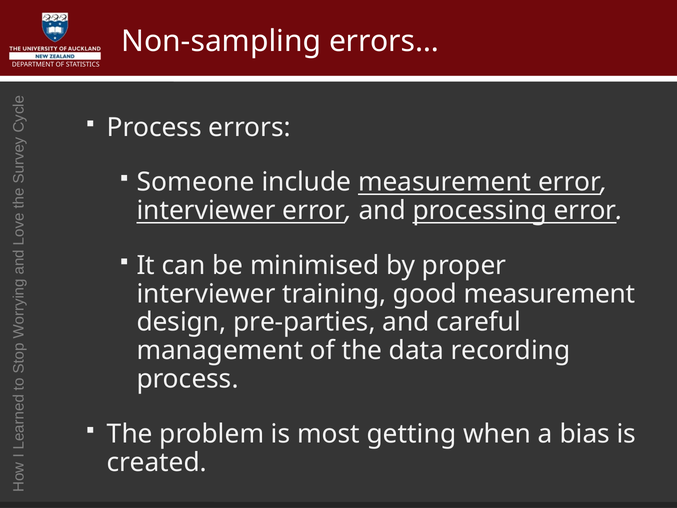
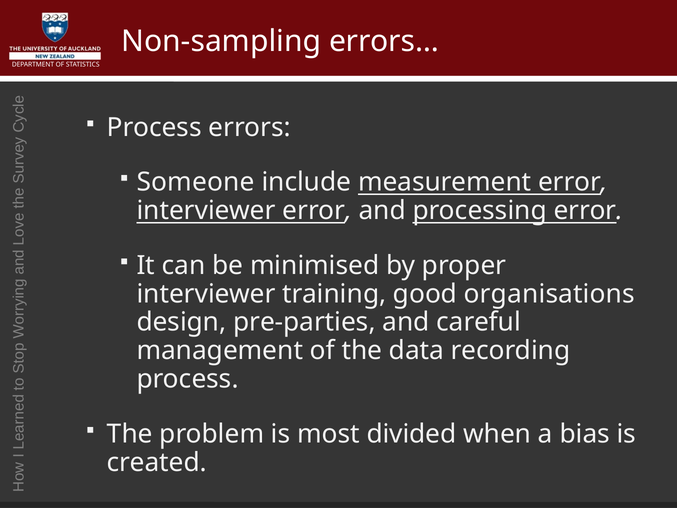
good measurement: measurement -> organisations (549, 294)
getting: getting -> divided (411, 434)
